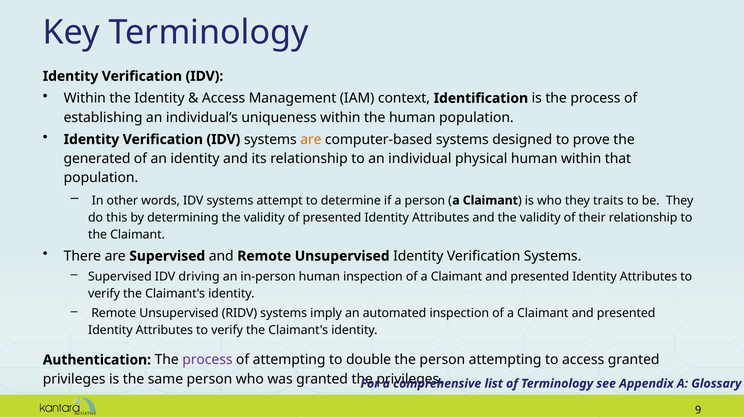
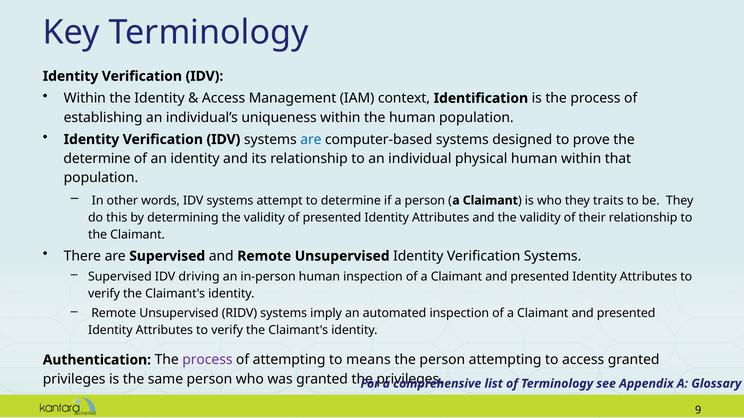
are colour: orange -> blue (311, 140)
generated: generated -> determine (97, 159)
double: double -> means (368, 360)
